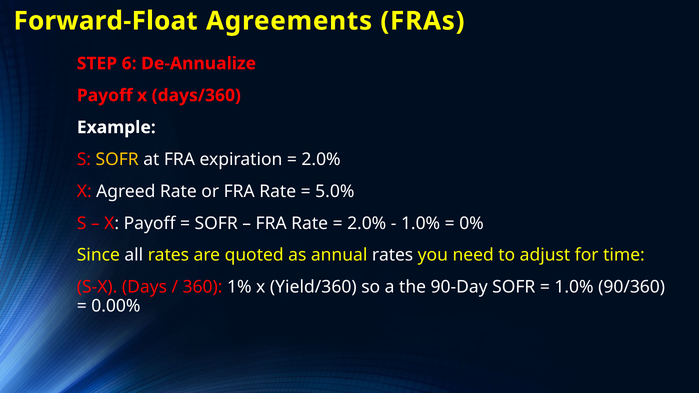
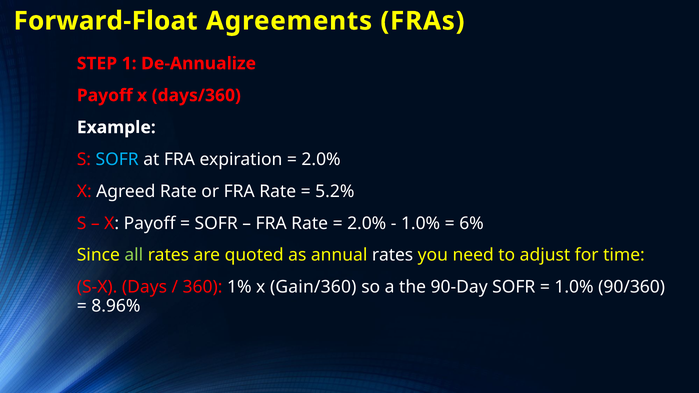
6: 6 -> 1 (129, 64)
SOFR colour: yellow -> light blue (117, 159)
5.0%: 5.0% -> 5.2% (335, 191)
0%: 0% -> 6% (472, 223)
all colour: white -> light green (134, 255)
Yield/360: Yield/360 -> Gain/360 (313, 287)
0.00%: 0.00% -> 8.96% (116, 306)
